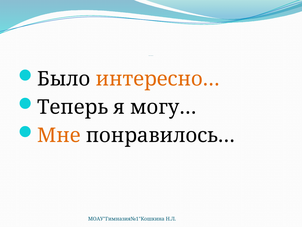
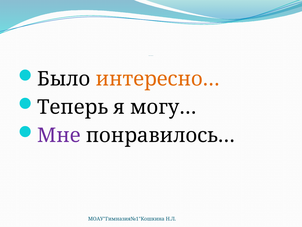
Мне colour: orange -> purple (59, 135)
